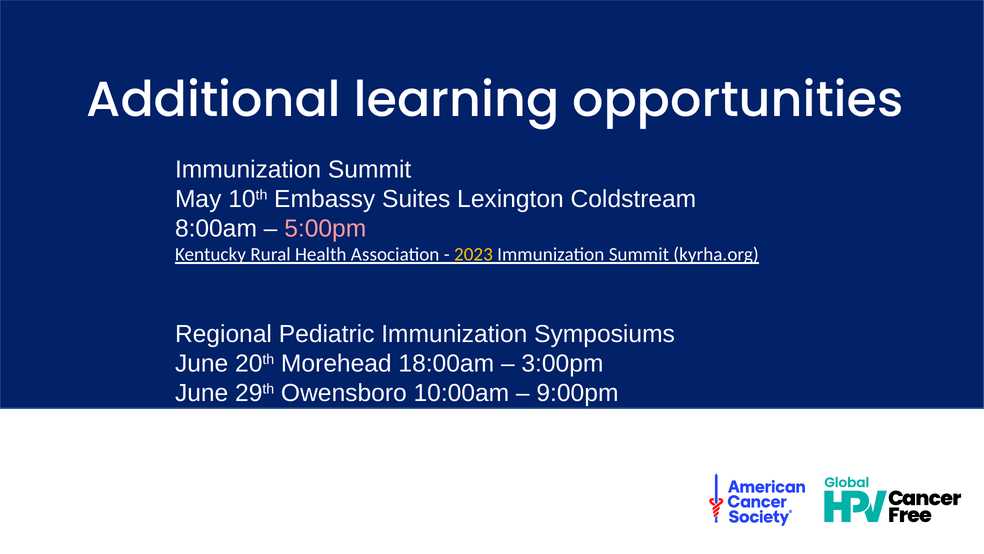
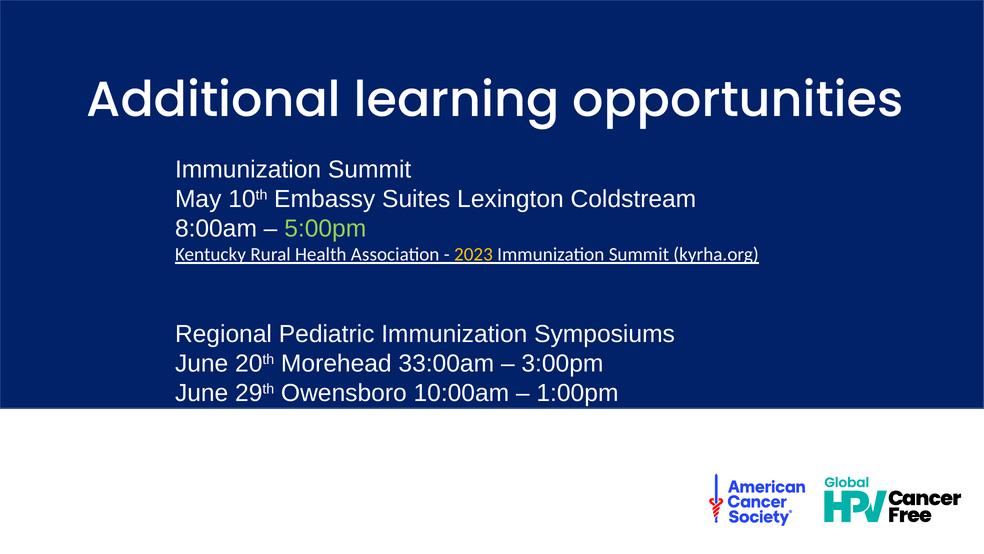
5:00pm colour: pink -> light green (325, 229)
18:00am: 18:00am -> 33:00am (446, 363)
9:00pm: 9:00pm -> 1:00pm (577, 393)
